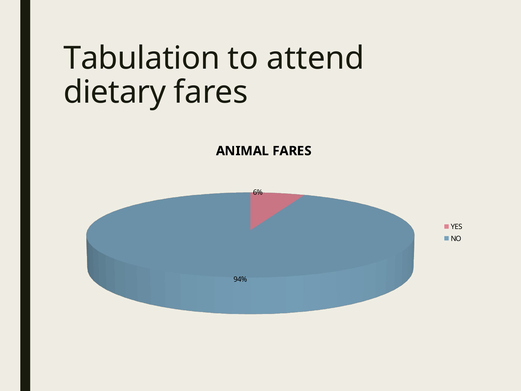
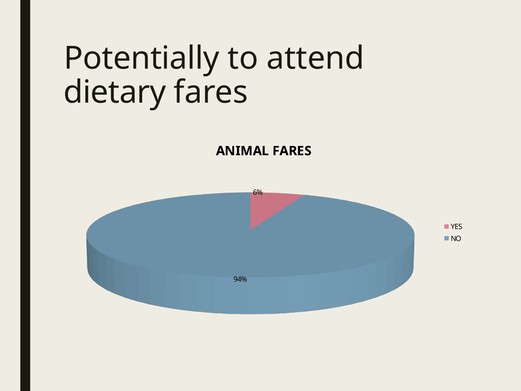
Tabulation: Tabulation -> Potentially (142, 58)
